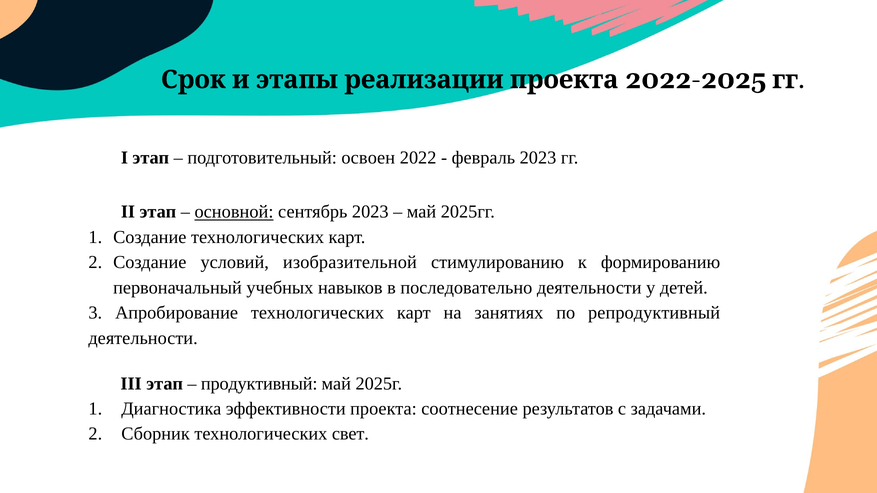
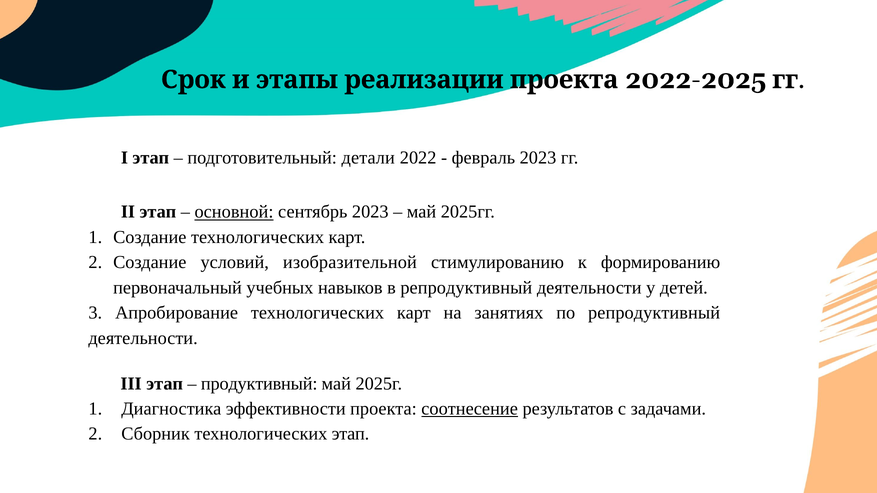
освоен: освоен -> детали (368, 158)
в последовательно: последовательно -> репродуктивный (466, 288)
соотнесение underline: none -> present (470, 409)
технологических свет: свет -> этап (350, 434)
